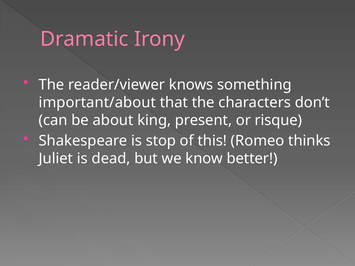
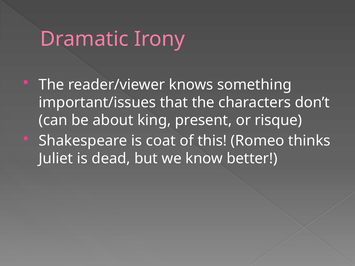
important/about: important/about -> important/issues (97, 103)
stop: stop -> coat (161, 141)
